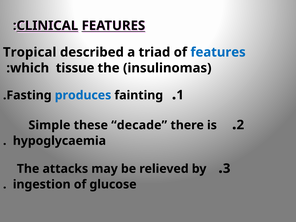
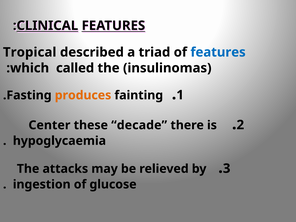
tissue: tissue -> called (75, 68)
produces colour: blue -> orange (83, 95)
Simple: Simple -> Center (49, 125)
